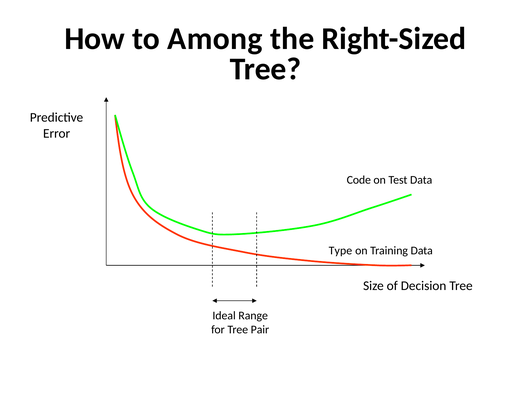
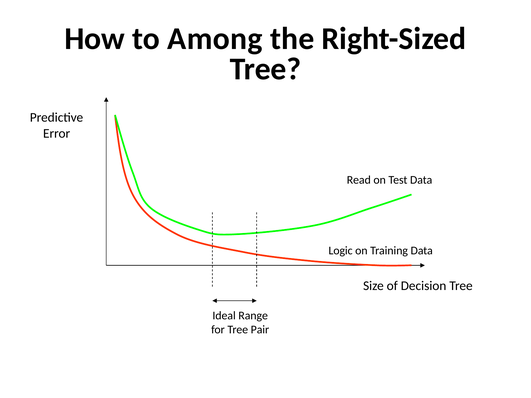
Code: Code -> Read (359, 180)
Type: Type -> Logic (341, 251)
